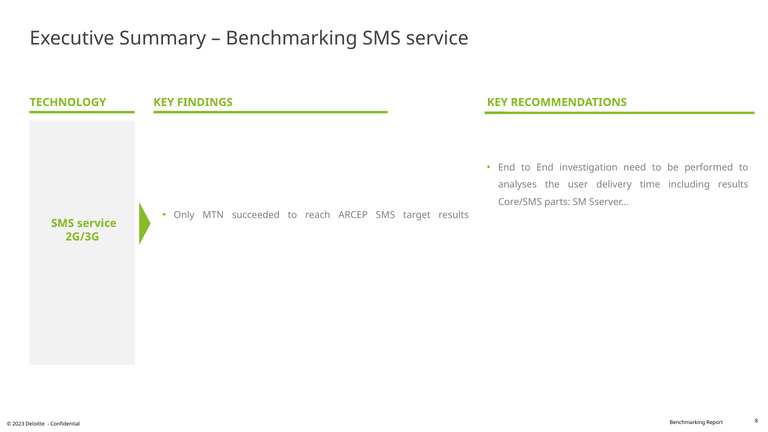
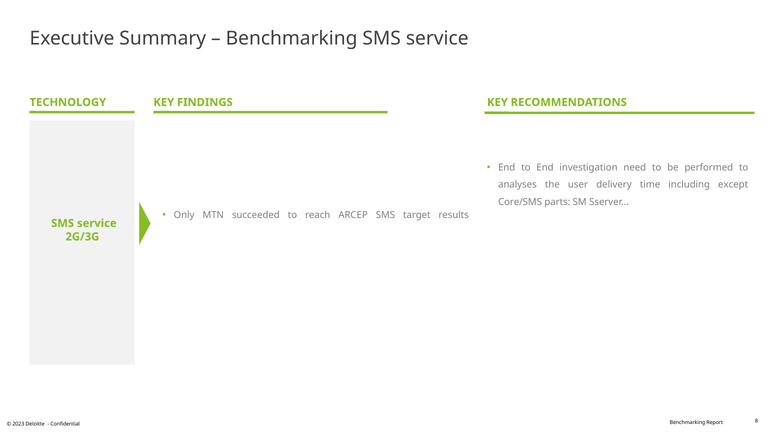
including results: results -> except (733, 185)
